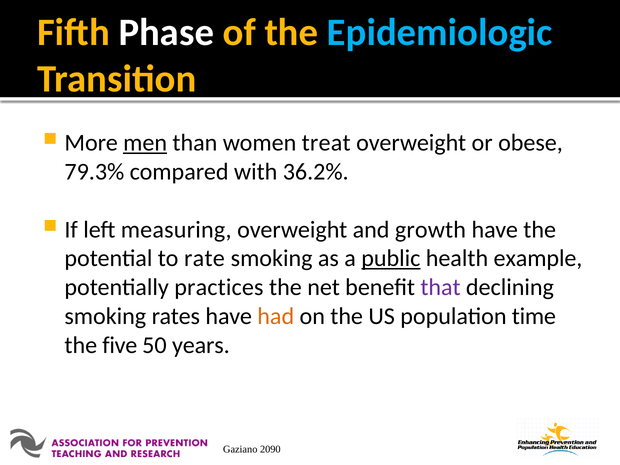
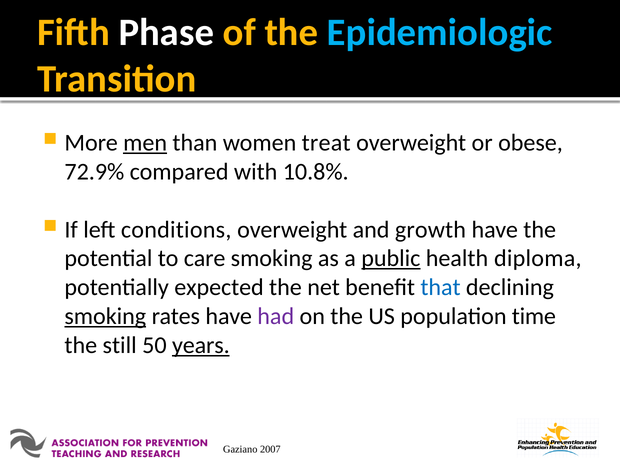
79.3%: 79.3% -> 72.9% (94, 172)
36.2%: 36.2% -> 10.8% (316, 172)
measuring: measuring -> conditions (176, 230)
rate: rate -> care (205, 259)
example: example -> diploma (538, 259)
practices: practices -> expected (219, 287)
that colour: purple -> blue (441, 287)
smoking underline: none -> present (105, 316)
had colour: orange -> purple (276, 316)
five: five -> still (120, 345)
years underline: none -> present (201, 345)
2090: 2090 -> 2007 (270, 449)
